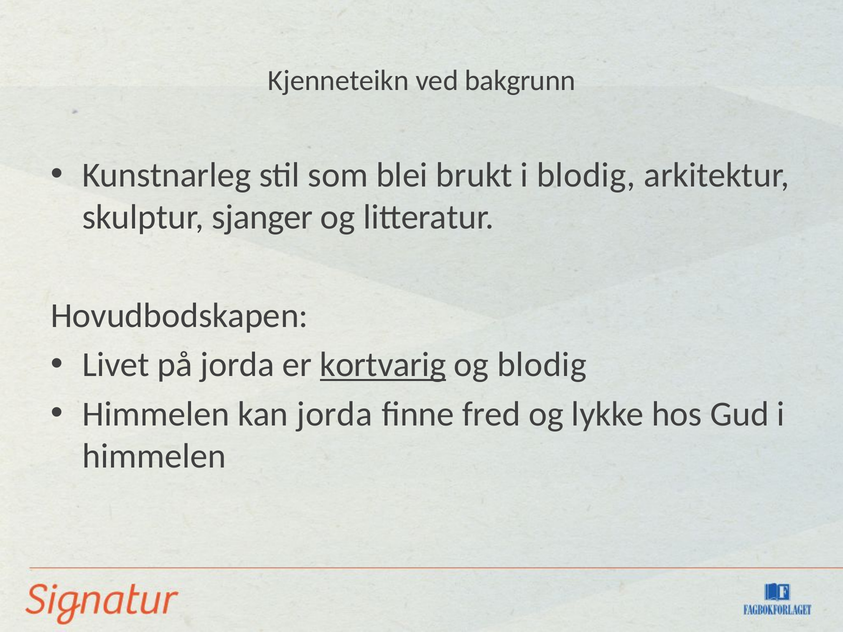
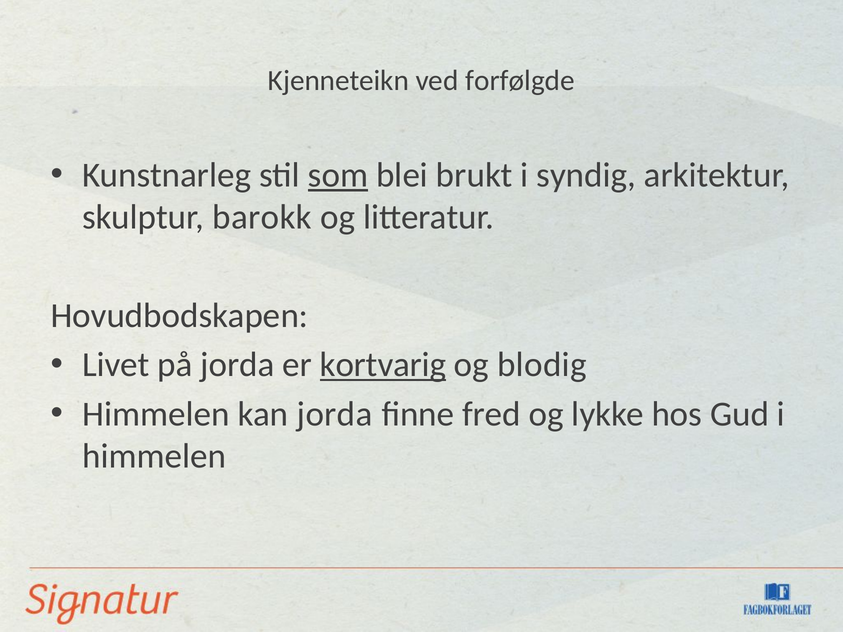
bakgrunn: bakgrunn -> forfølgde (520, 81)
som underline: none -> present (338, 175)
i blodig: blodig -> syndig (586, 175)
sjanger: sjanger -> barokk (262, 217)
